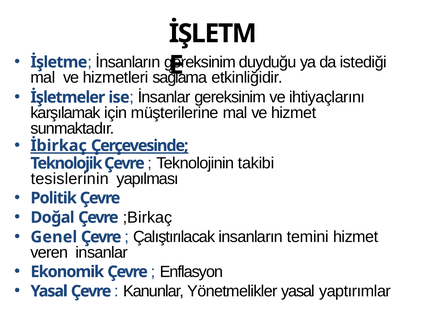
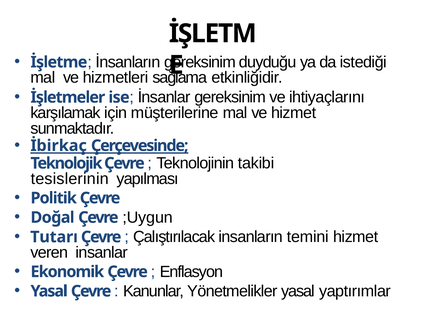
;Birkaç: ;Birkaç -> ;Uygun (148, 217)
Genel: Genel -> Tutarı (54, 237)
